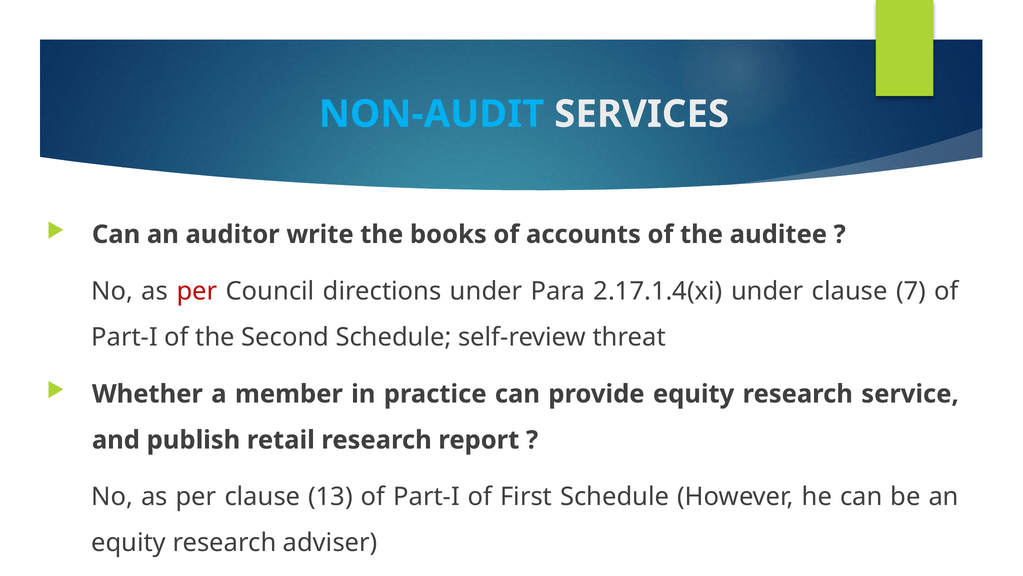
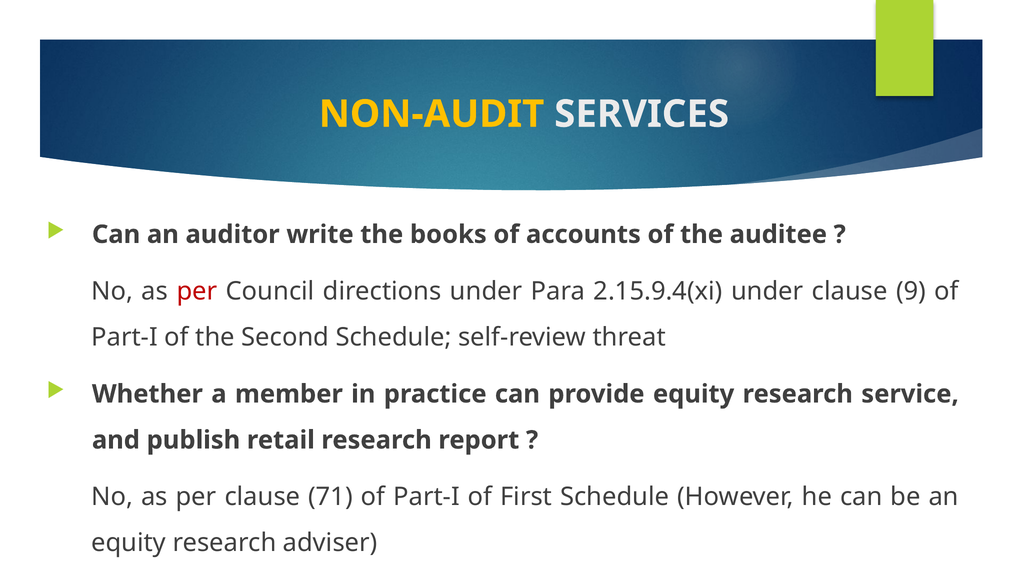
NON-AUDIT colour: light blue -> yellow (432, 114)
2.17.1.4(xi: 2.17.1.4(xi -> 2.15.9.4(xi (658, 291)
7: 7 -> 9 (911, 291)
13: 13 -> 71 (330, 496)
